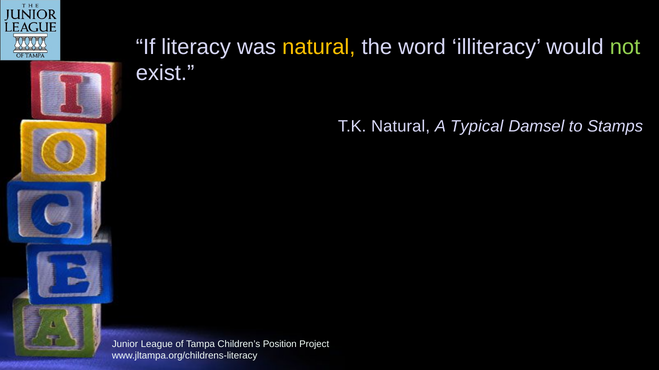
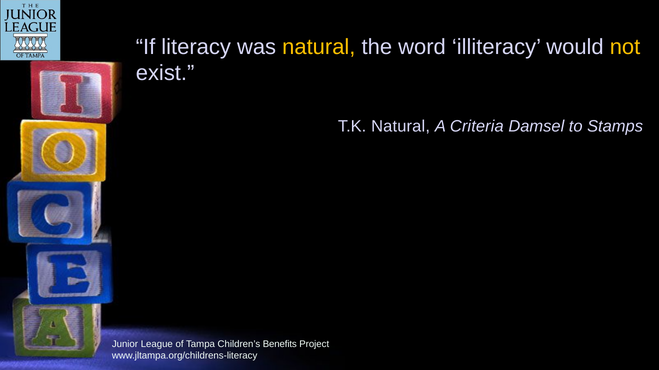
not colour: light green -> yellow (625, 47)
Typical: Typical -> Criteria (477, 127)
Position: Position -> Benefits (280, 345)
